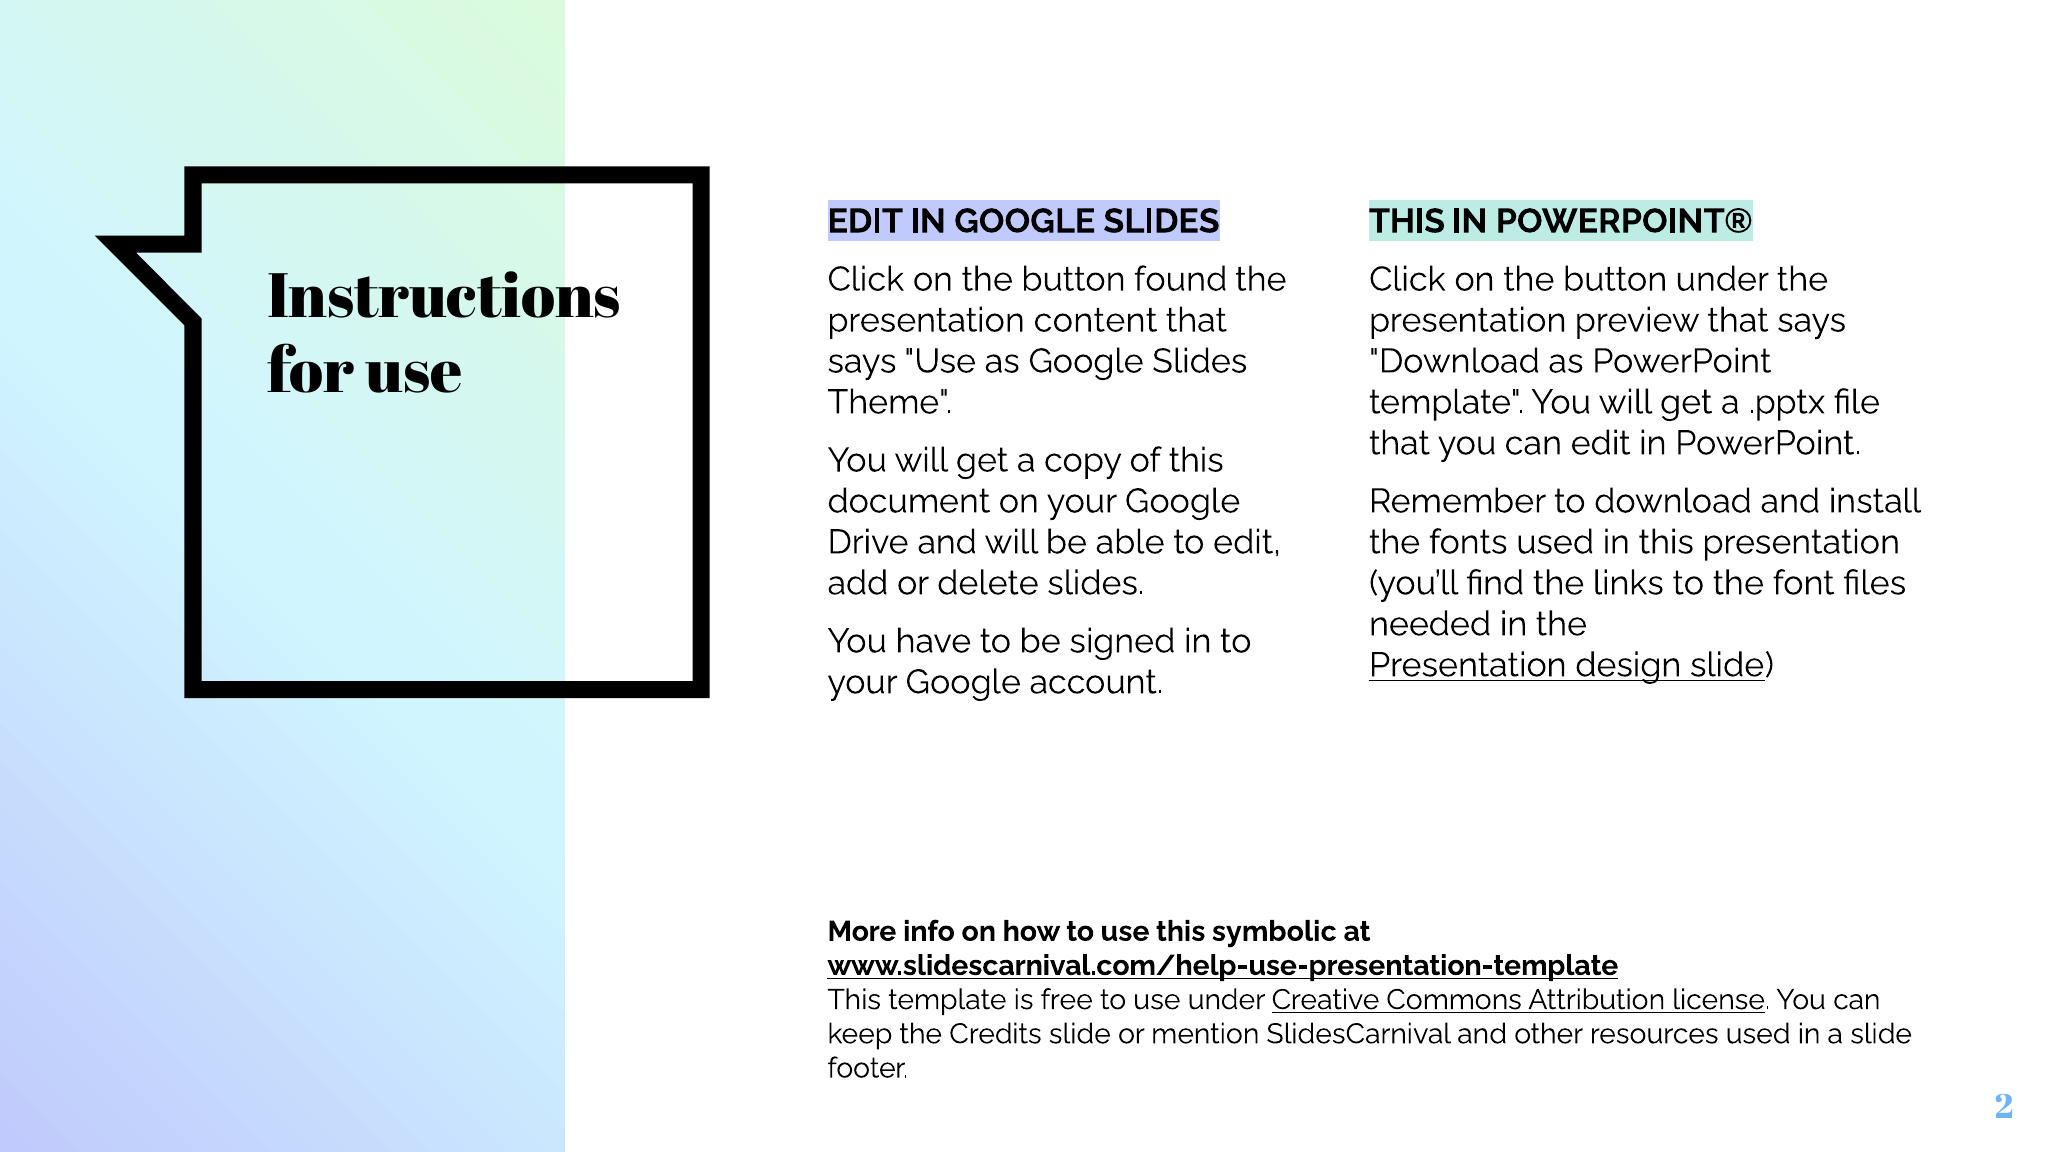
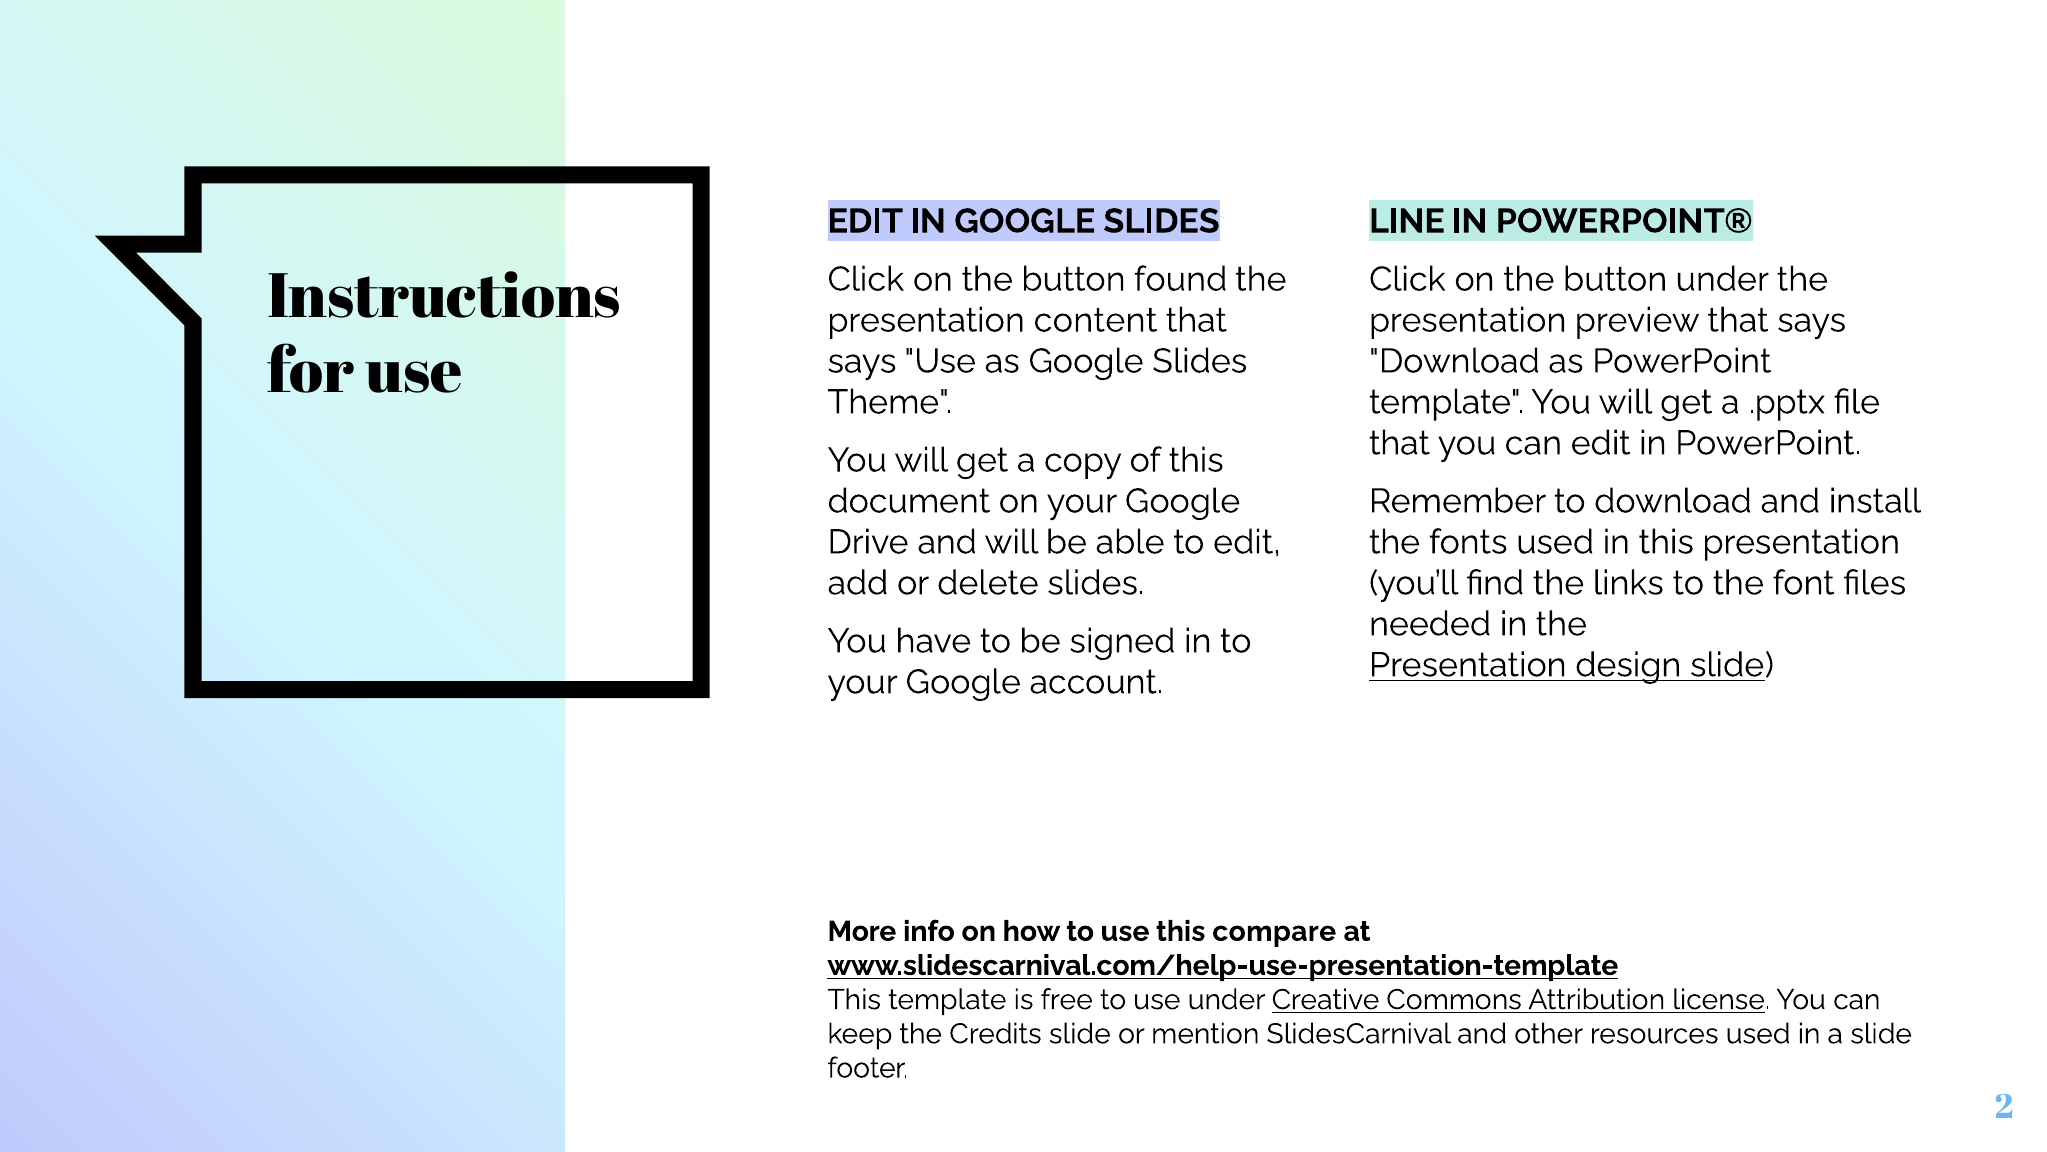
THIS: THIS -> LINE (1407, 221)
symbolic: symbolic -> compare (1274, 931)
